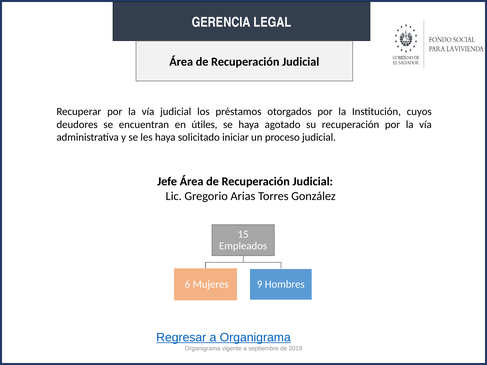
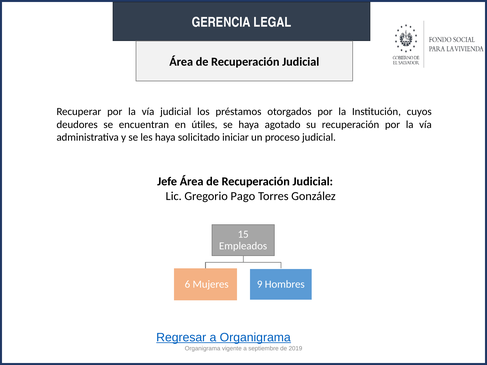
Arias: Arias -> Pago (243, 196)
